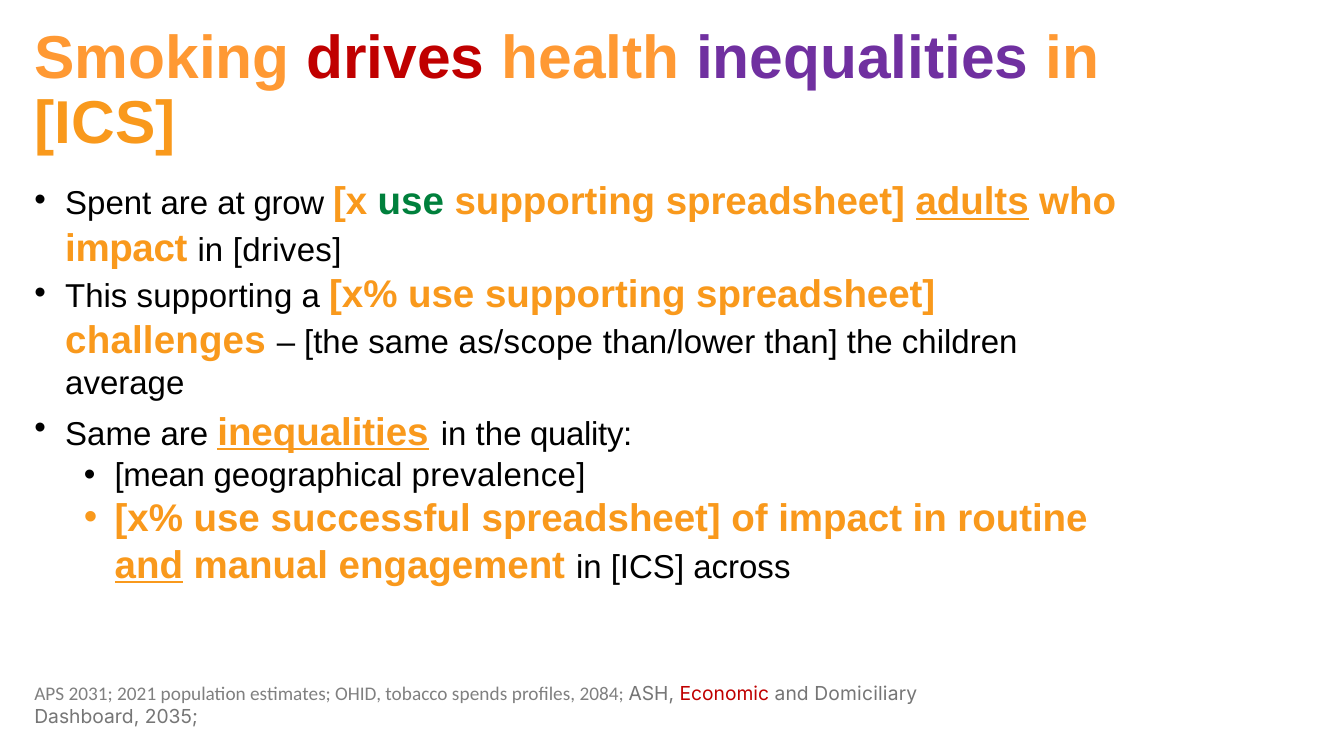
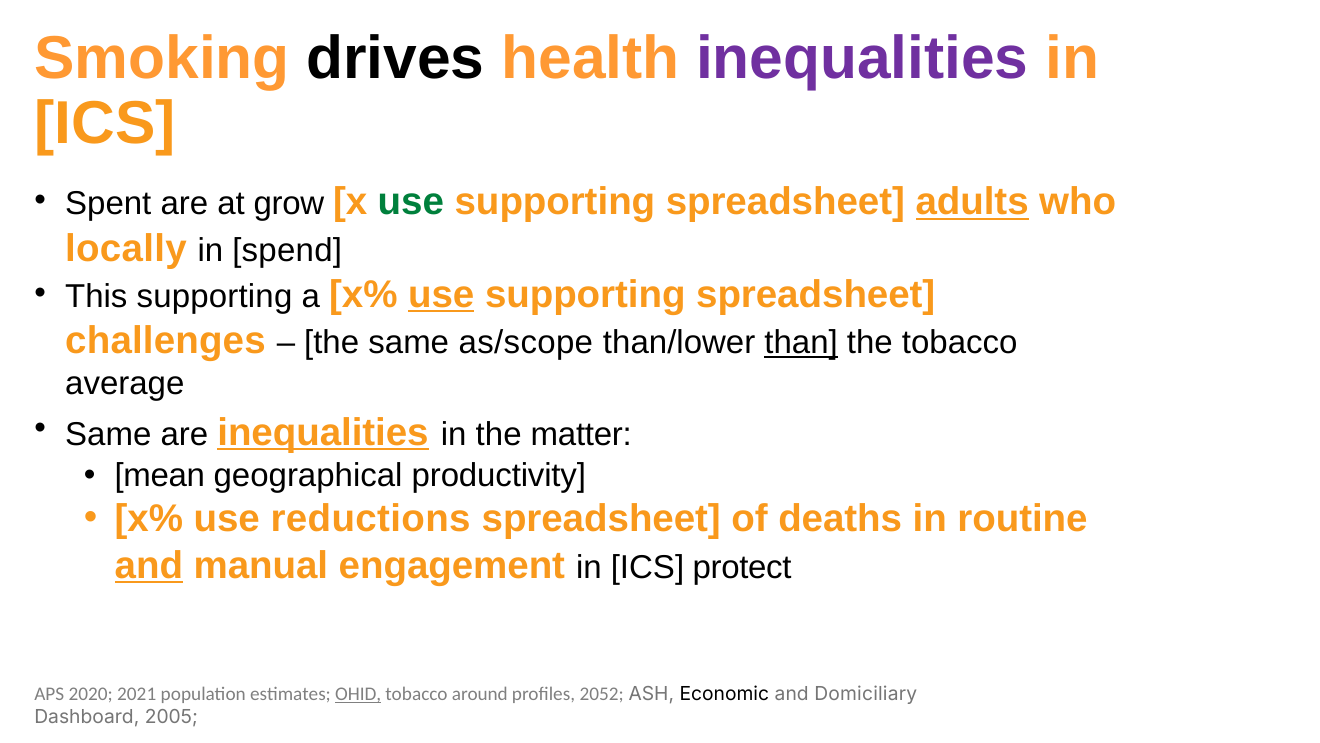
drives colour: red -> black (396, 58)
impact: impact -> locally (126, 248)
in drives: drives -> spend (287, 250)
use underline: none -> present (441, 294)
than underline: none -> present (801, 343)
the children: children -> tobacco (960, 343)
quality: quality -> matter (581, 434)
prevalence: prevalence -> productivity (499, 476)
successful: successful -> reductions (371, 519)
of impact: impact -> deaths (840, 519)
across: across -> protect (742, 567)
2031: 2031 -> 2020 (91, 694)
OHID underline: none -> present (358, 694)
spends: spends -> around (480, 694)
2084: 2084 -> 2052 (602, 694)
Economic colour: red -> black (724, 694)
2035: 2035 -> 2005 (171, 717)
